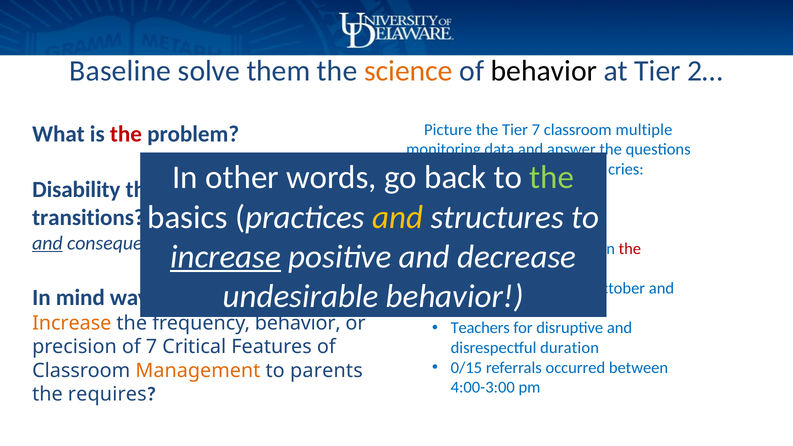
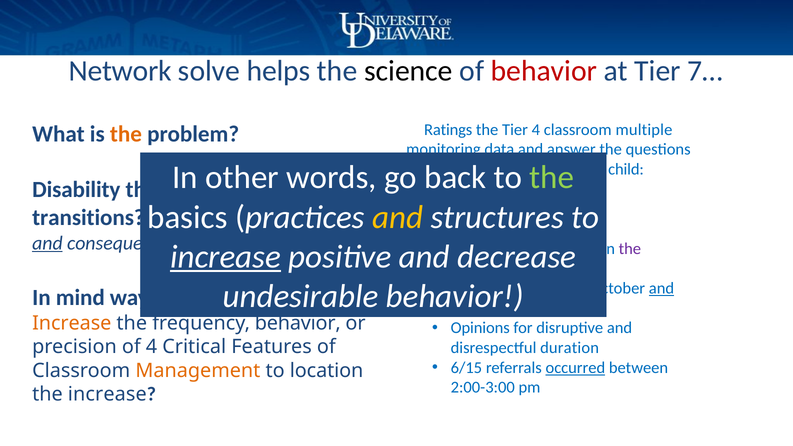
Baseline: Baseline -> Network (120, 71)
them: them -> helps (279, 71)
science colour: orange -> black (408, 71)
behavior colour: black -> red (544, 71)
2…: 2… -> 7… (705, 71)
Picture: Picture -> Ratings (448, 130)
Tier 7: 7 -> 4 (536, 130)
the colour: red -> orange (126, 134)
cries: cries -> child (626, 169)
the colour: red -> purple (630, 249)
and underline: none -> present (662, 288)
Teachers: Teachers -> Opinions (480, 328)
of 7: 7 -> 4 (152, 347)
0/15: 0/15 -> 6/15 (466, 368)
occurred underline: none -> present (575, 368)
parents: parents -> location (327, 371)
4:00-3:00: 4:00-3:00 -> 2:00-3:00 (483, 388)
the requires: requires -> increase (107, 394)
